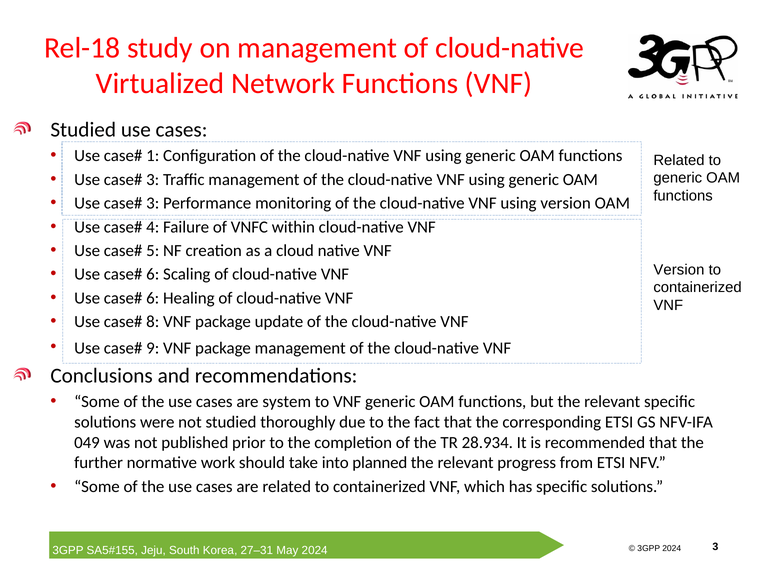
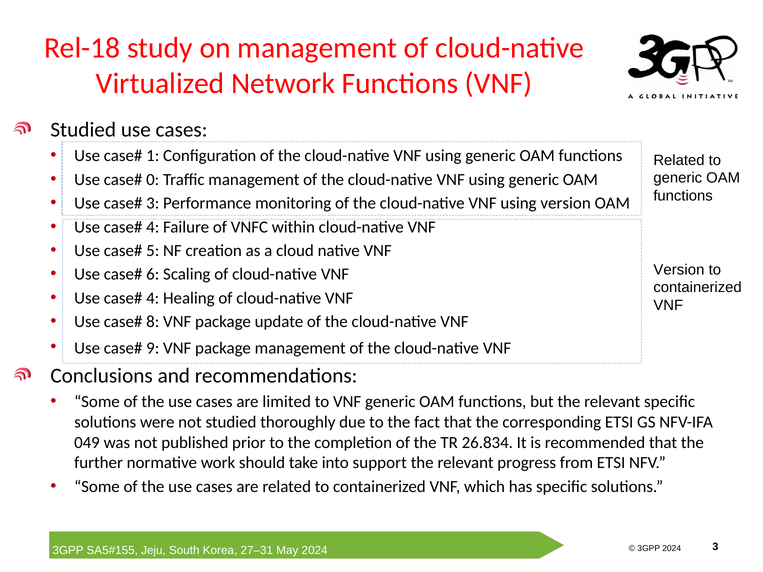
3: 3 -> 0 (153, 180)
6: 6 -> 4 (153, 298)
system: system -> limited (287, 402)
28.934: 28.934 -> 26.834 (487, 443)
planned: planned -> support (380, 463)
